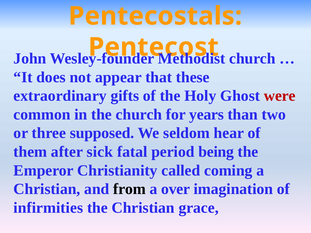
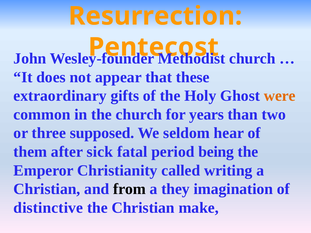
Pentecostals: Pentecostals -> Resurrection (155, 16)
were colour: red -> orange (280, 96)
coming: coming -> writing (228, 171)
over: over -> they (176, 189)
infirmities: infirmities -> distinctive (48, 208)
grace: grace -> make (199, 208)
